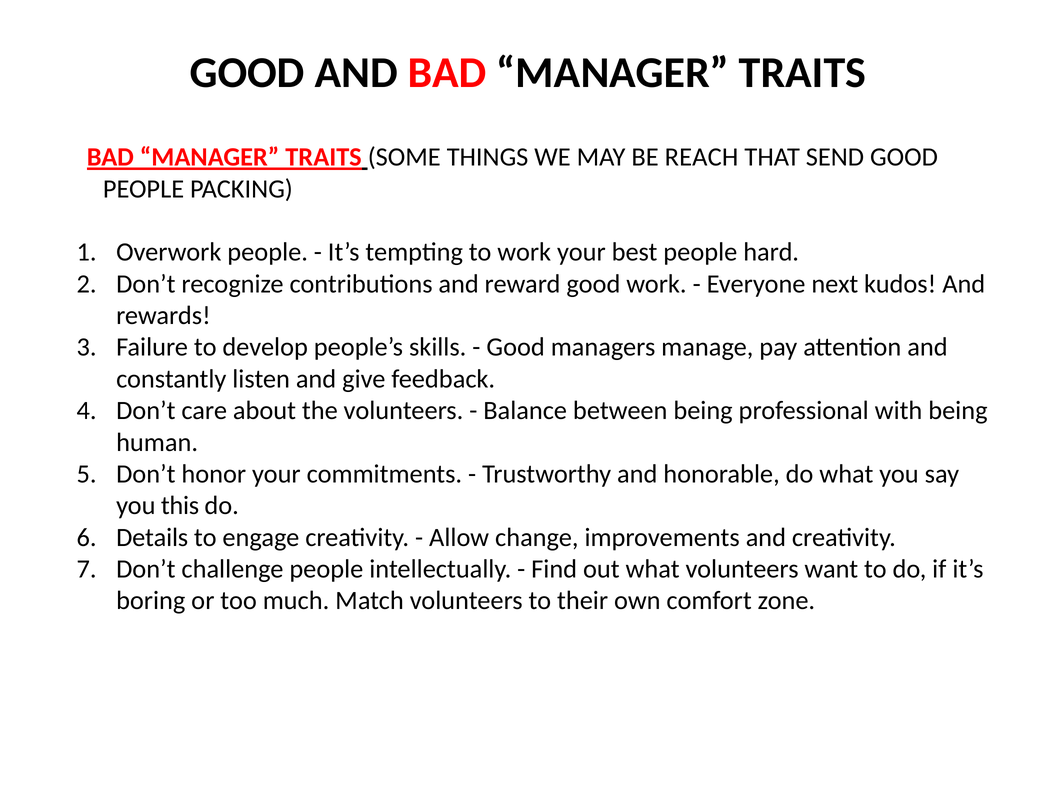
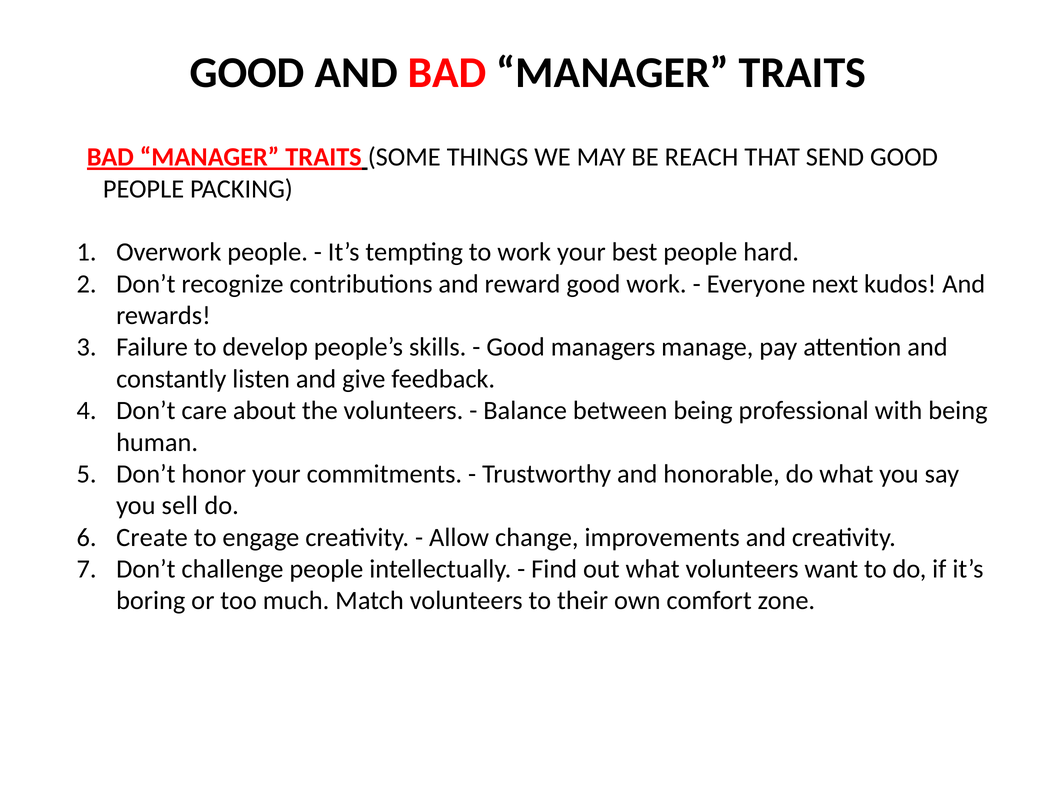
this: this -> sell (180, 506)
Details: Details -> Create (152, 537)
